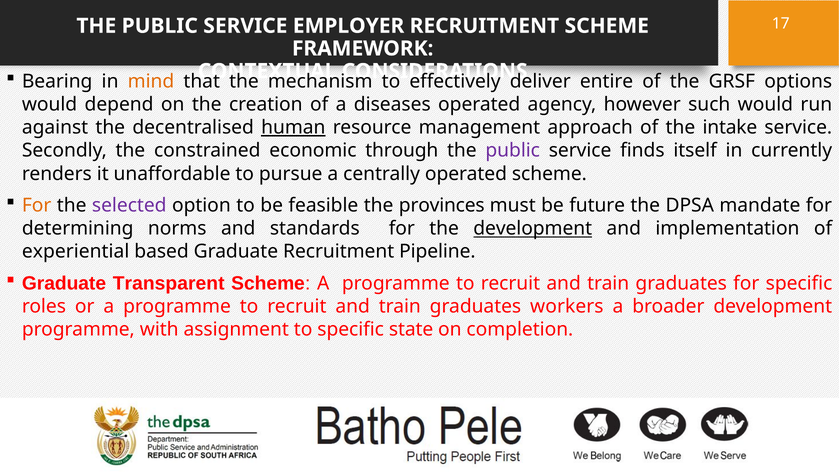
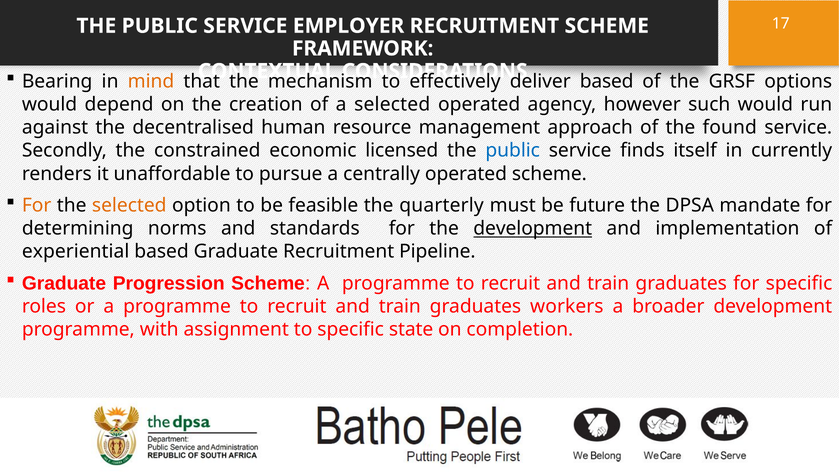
deliver entire: entire -> based (607, 81)
a diseases: diseases -> selected (392, 104)
human underline: present -> none (293, 128)
intake: intake -> found (730, 128)
through: through -> licensed (402, 151)
public colour: purple -> blue (513, 151)
selected colour: purple -> orange (129, 205)
provinces: provinces -> quarterly (442, 205)
Transparent: Transparent -> Progression (169, 283)
